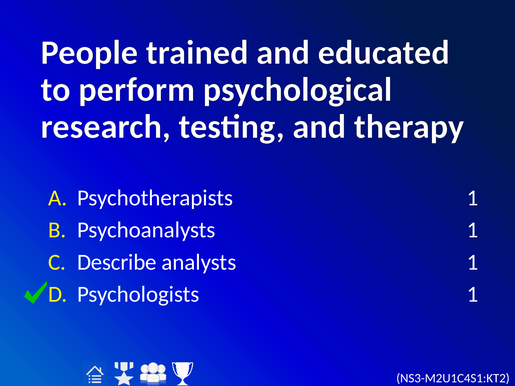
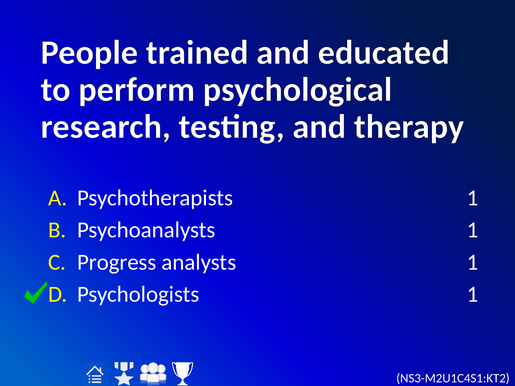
Describe: Describe -> Progress (117, 262)
